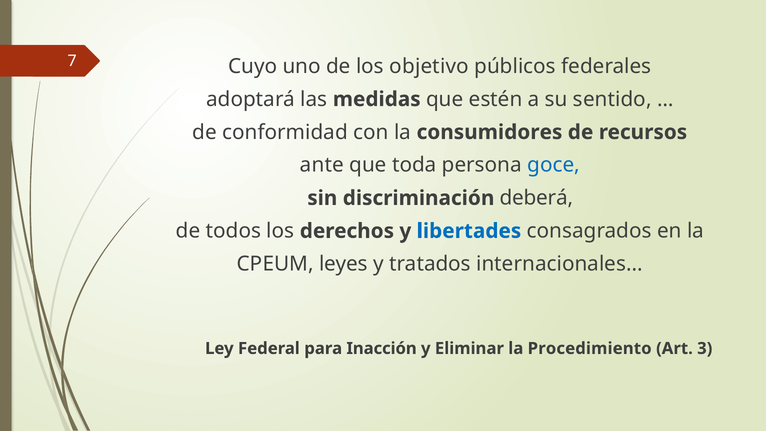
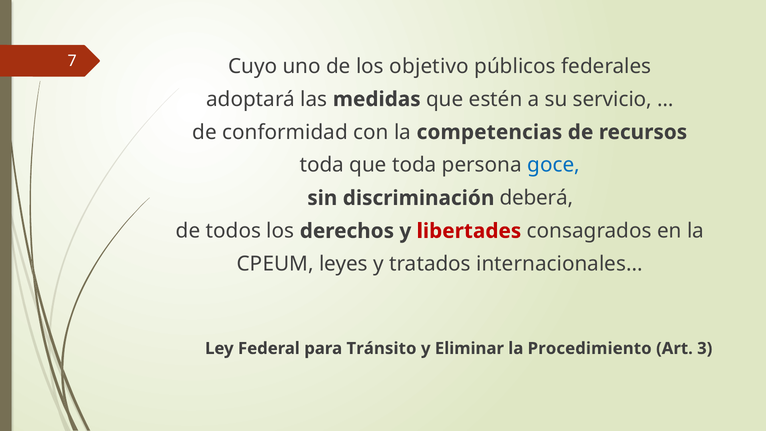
sentido: sentido -> servicio (612, 99)
consumidores: consumidores -> competencias (489, 132)
ante: ante -> toda (322, 165)
libertades colour: blue -> red (469, 231)
Inacción: Inacción -> Tránsito (381, 348)
